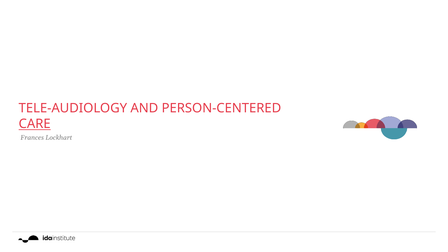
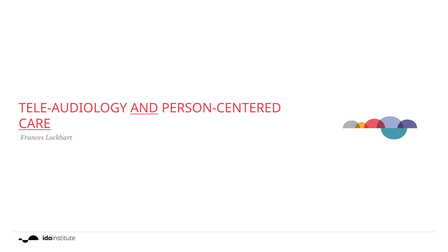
AND underline: none -> present (144, 108)
